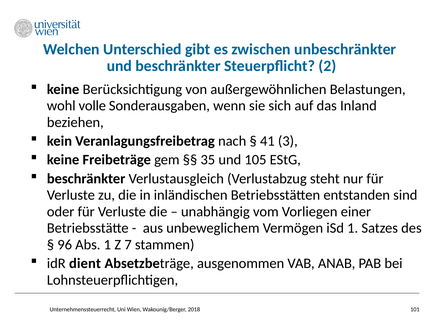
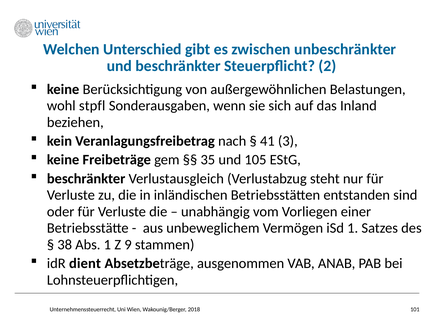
volle: volle -> stpfl (92, 106)
96: 96 -> 38 (65, 244)
7: 7 -> 9 (128, 244)
